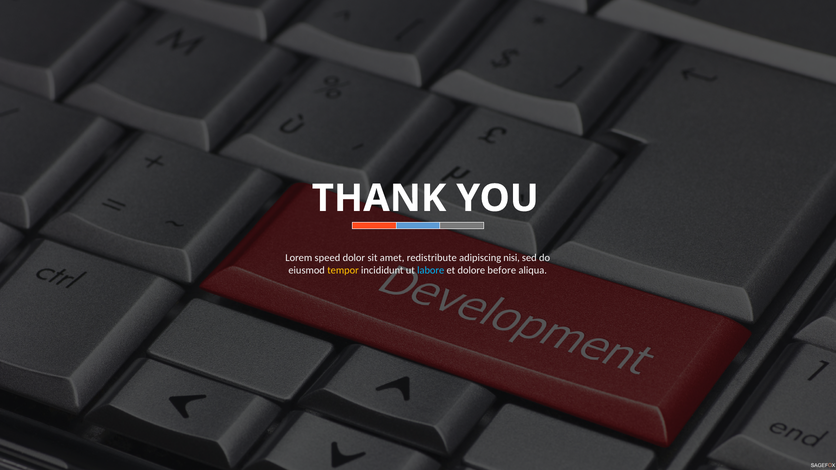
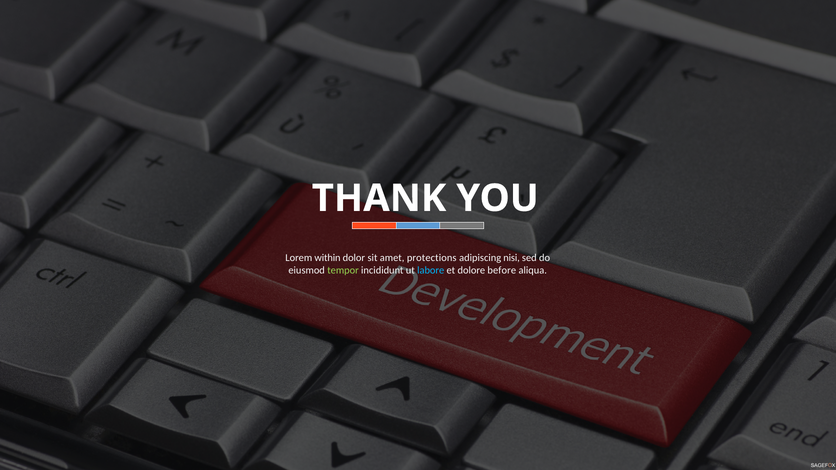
speed: speed -> within (327, 258)
redistribute: redistribute -> protections (432, 258)
tempor colour: yellow -> light green (343, 271)
